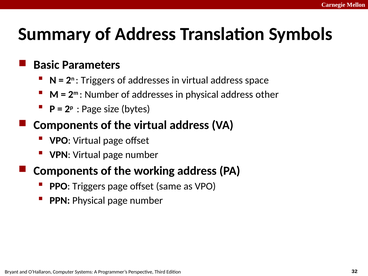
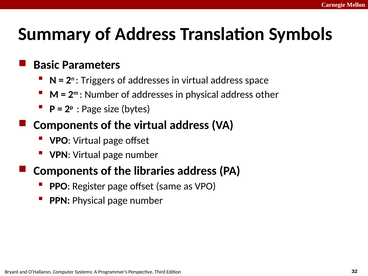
working: working -> libraries (154, 171)
PPO Triggers: Triggers -> Register (89, 186)
